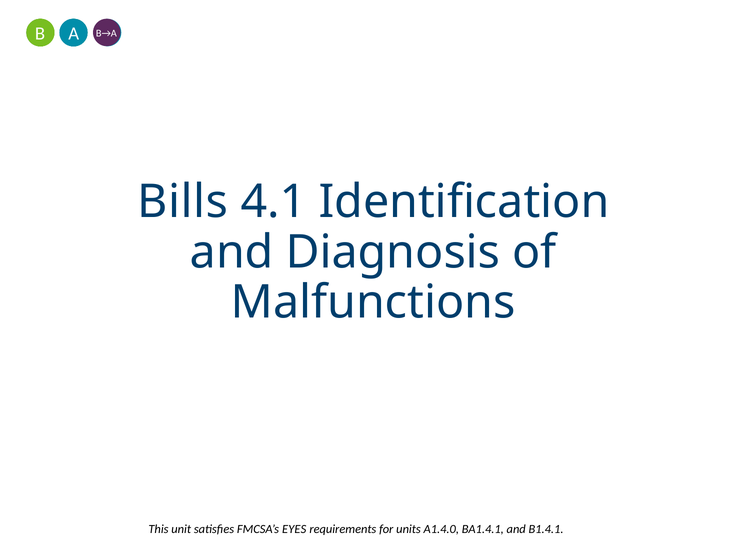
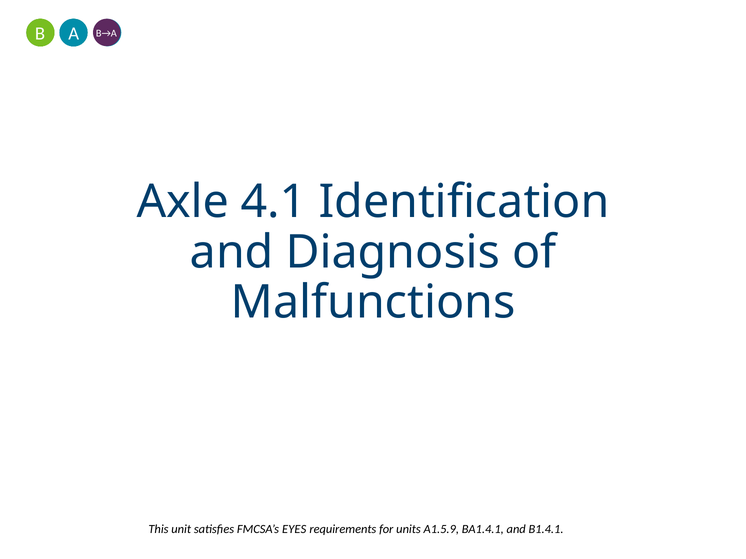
Bills: Bills -> Axle (183, 202)
A1.4.0: A1.4.0 -> A1.5.9 (441, 530)
